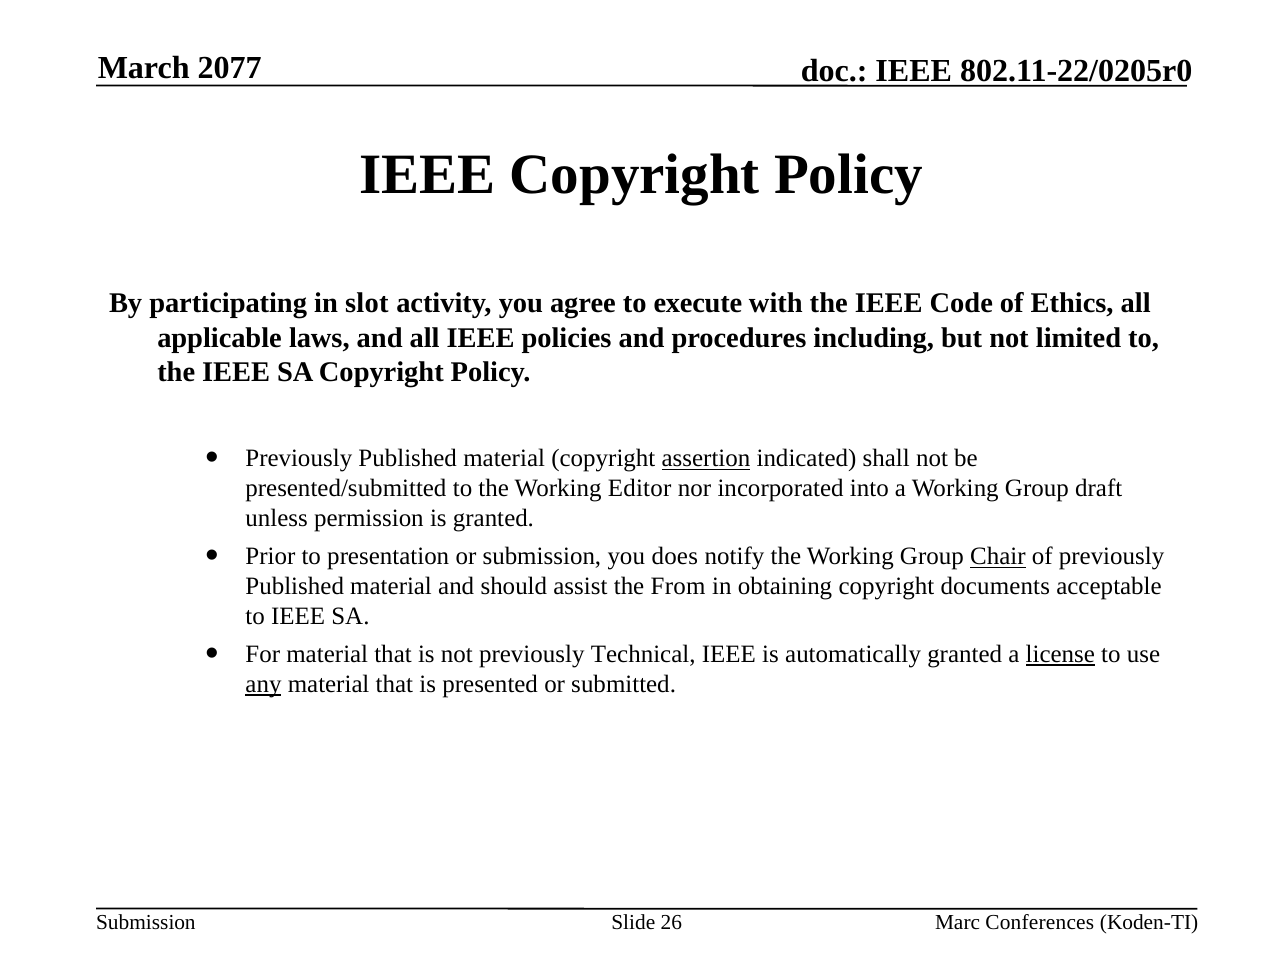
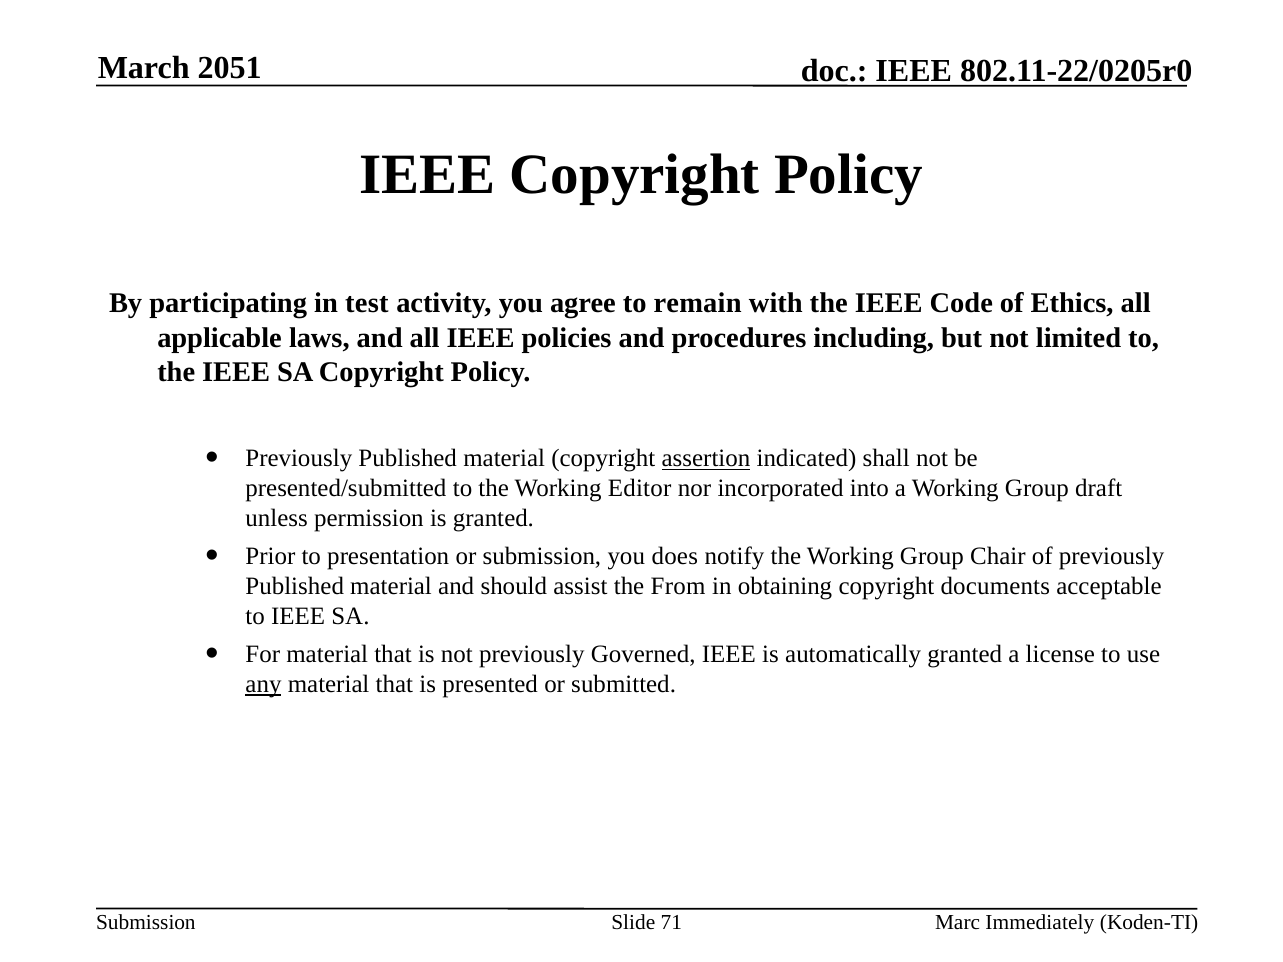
2077: 2077 -> 2051 (230, 68)
slot: slot -> test (367, 304)
execute: execute -> remain (698, 304)
Chair underline: present -> none (998, 557)
Technical: Technical -> Governed (643, 655)
license underline: present -> none (1060, 655)
26: 26 -> 71 (671, 923)
Conferences: Conferences -> Immediately (1040, 923)
